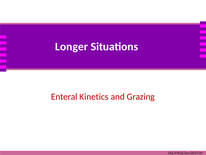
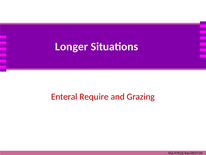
Kinetics: Kinetics -> Require (94, 96)
